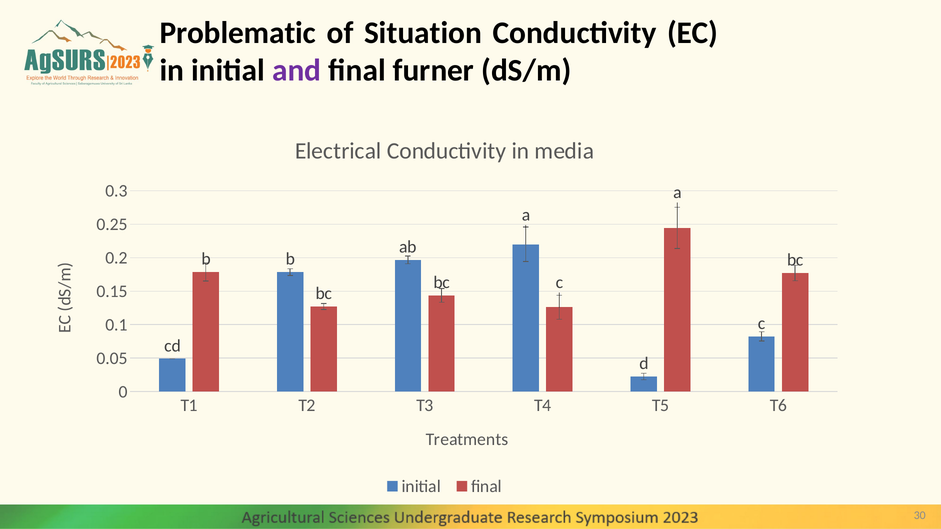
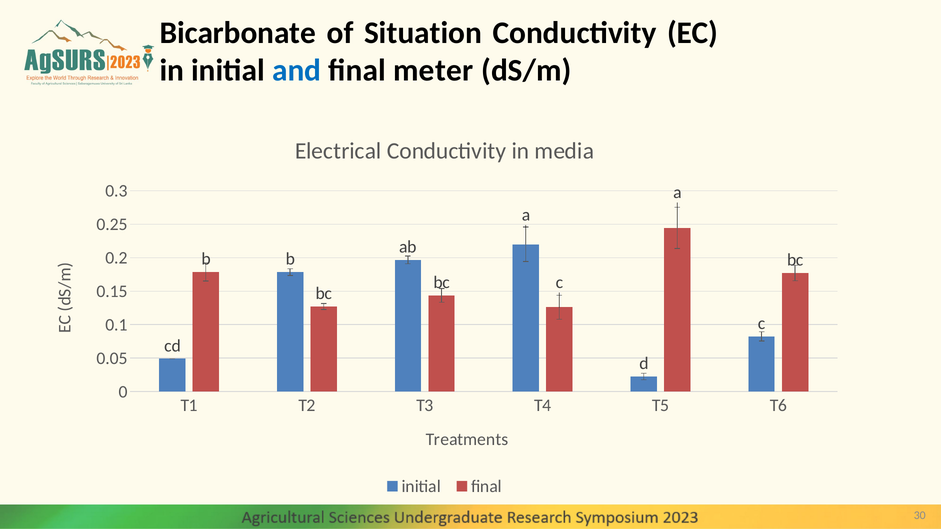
Problematic: Problematic -> Bicarbonate (238, 33)
and colour: purple -> blue (297, 70)
furner: furner -> meter (433, 70)
